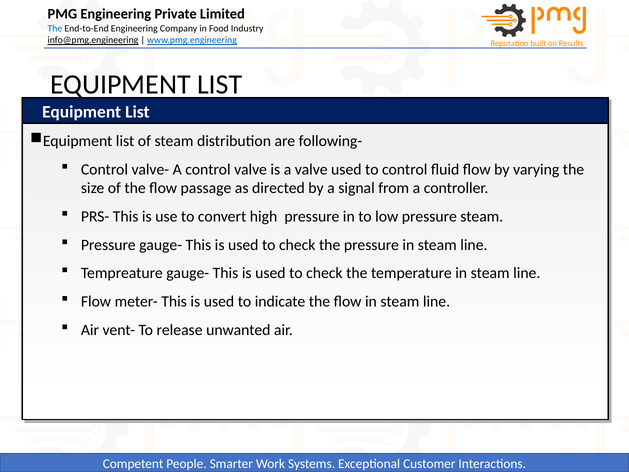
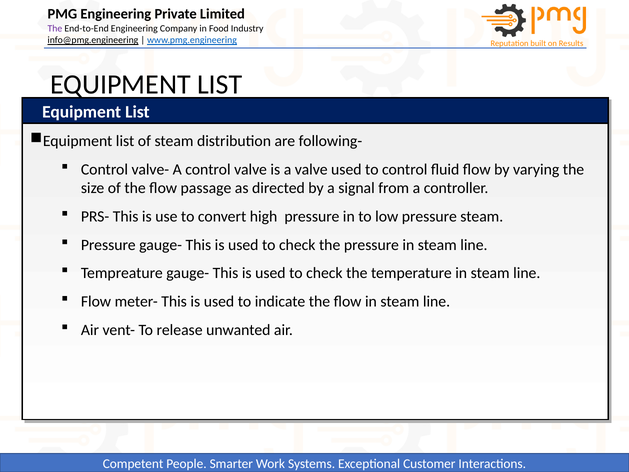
The colour: blue -> purple (55, 28)
